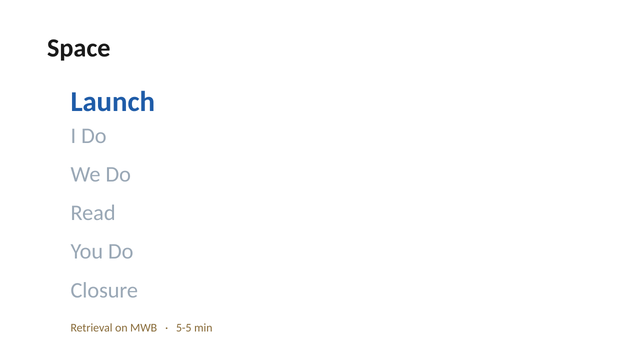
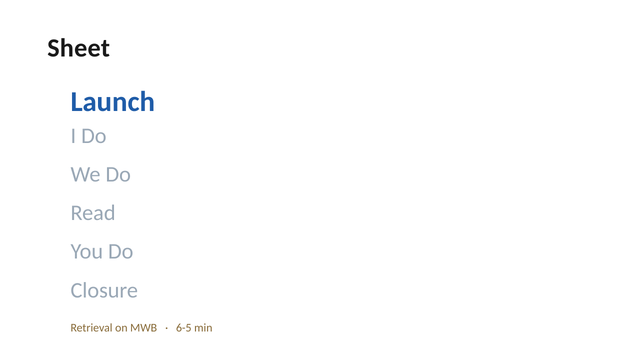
Space: Space -> Sheet (79, 48)
5-5: 5-5 -> 6-5 (184, 328)
